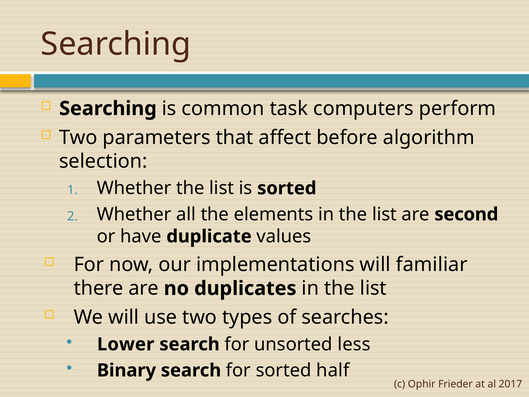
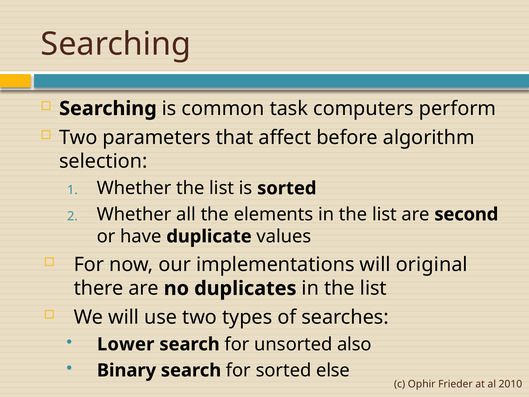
familiar: familiar -> original (432, 264)
less: less -> also (354, 344)
half: half -> else (333, 370)
2017: 2017 -> 2010 (510, 384)
